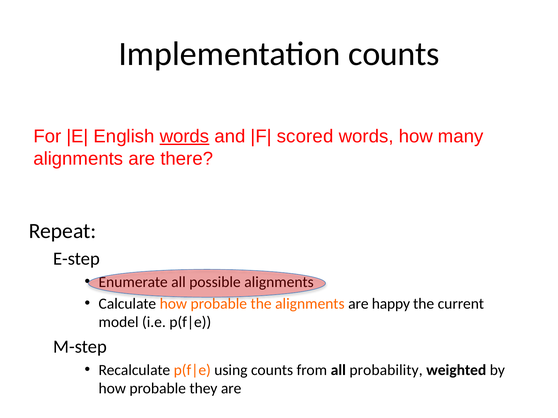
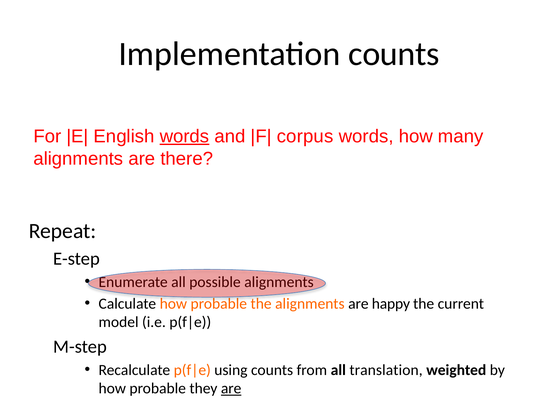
scored: scored -> corpus (305, 137)
probability: probability -> translation (386, 370)
are underline: none -> present (231, 389)
